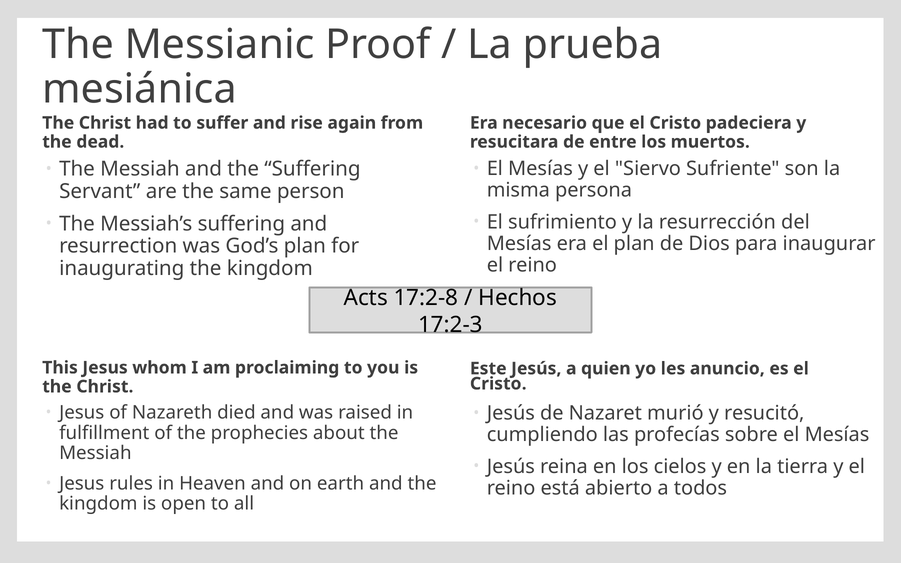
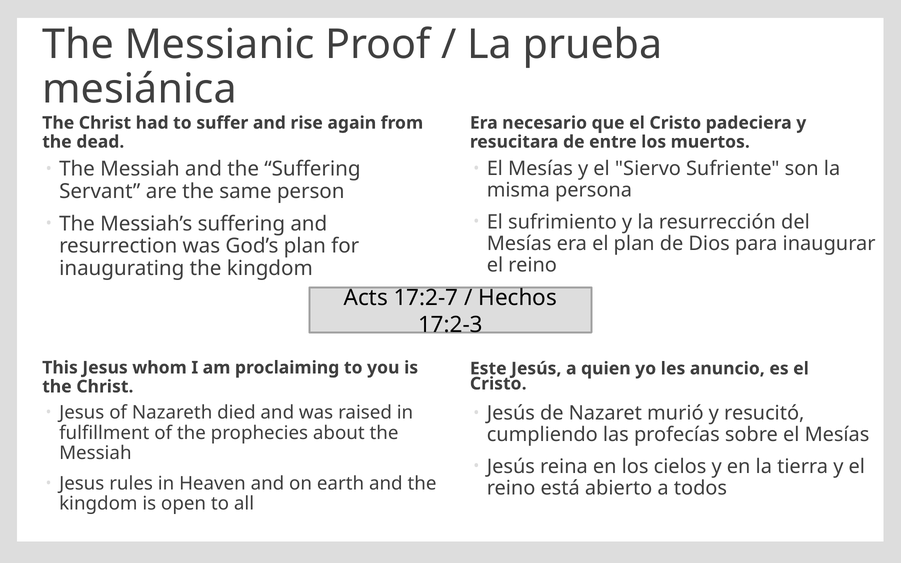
17:2-8: 17:2-8 -> 17:2-7 (426, 298)
